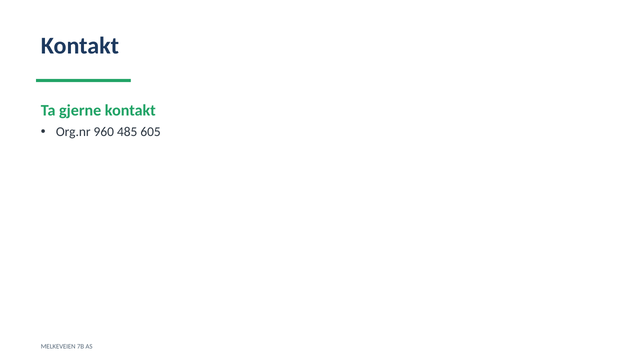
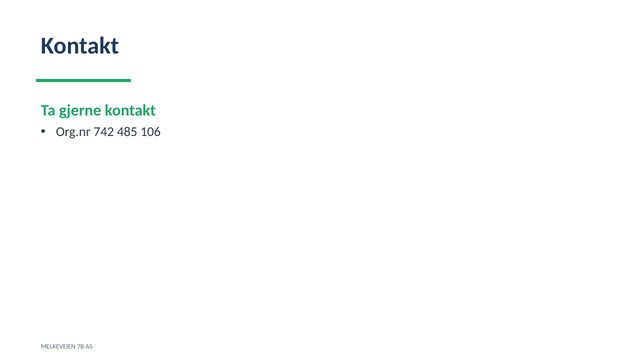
960: 960 -> 742 (104, 132)
605: 605 -> 106 (151, 132)
